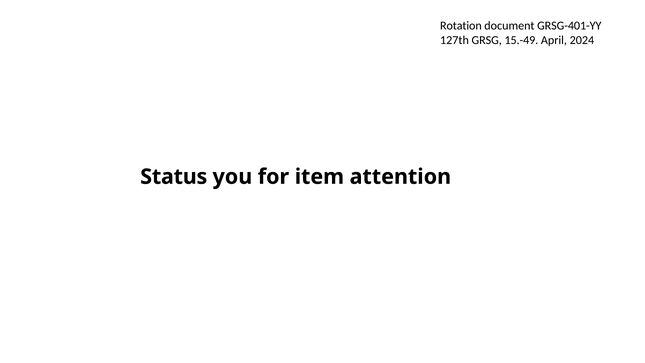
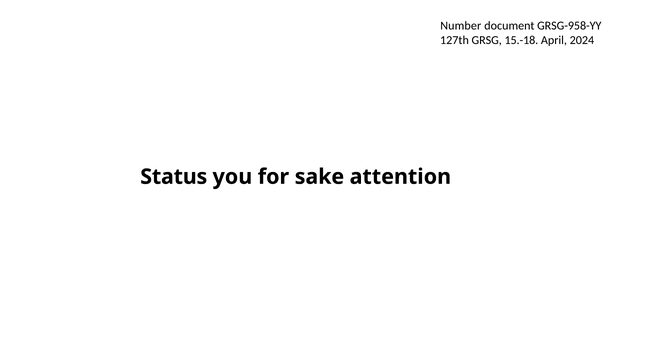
Rotation: Rotation -> Number (461, 26)
GRSG-401-YY: GRSG-401-YY -> GRSG-958-YY (569, 26)
15.-49: 15.-49 -> 15.-18 (521, 40)
item: item -> sake (319, 177)
